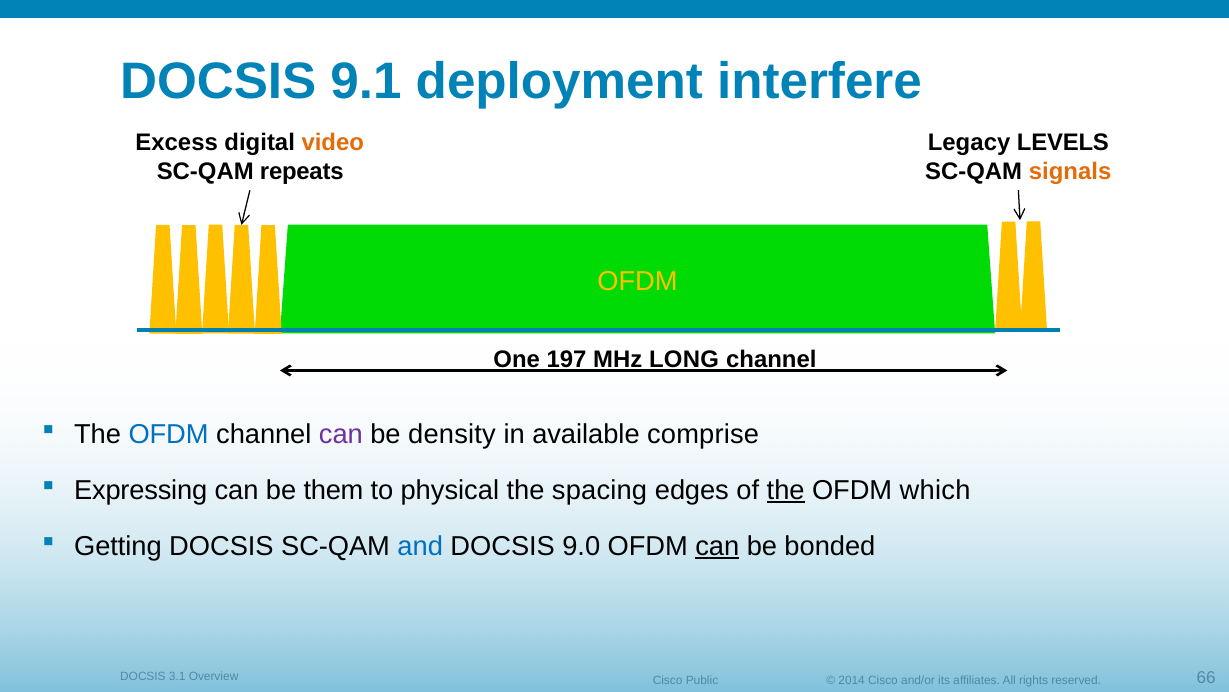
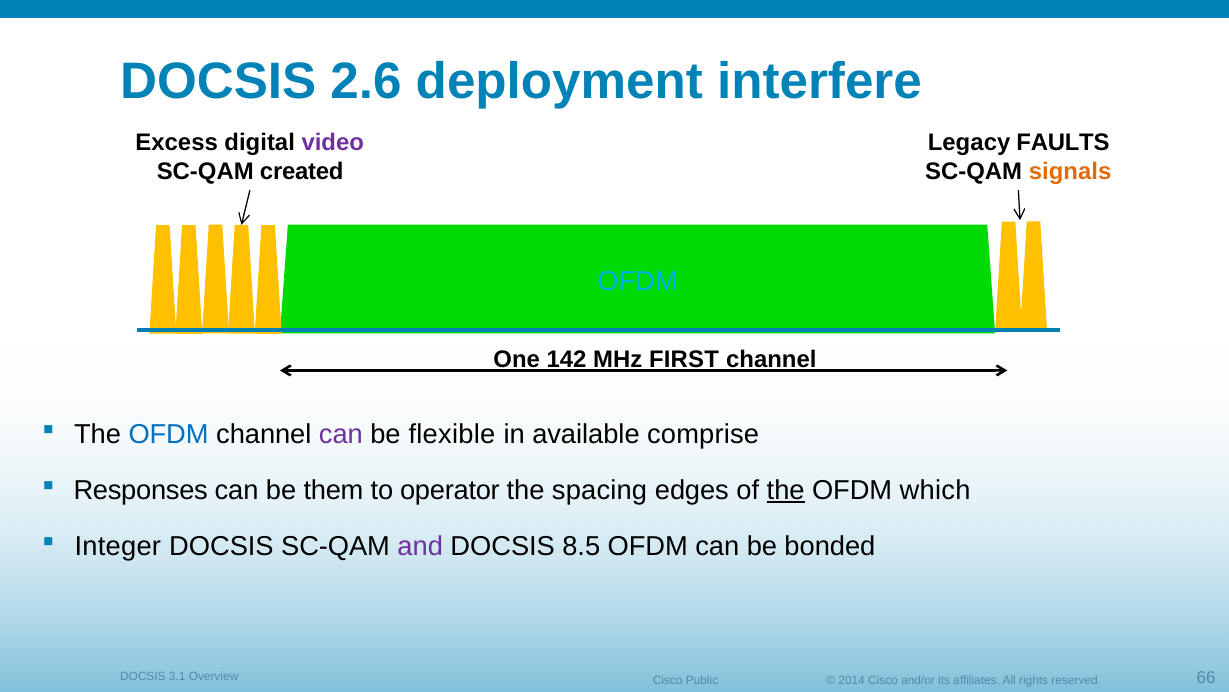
9.1: 9.1 -> 2.6 (366, 81)
LEVELS: LEVELS -> FAULTS (1063, 142)
video colour: orange -> purple (333, 143)
repeats: repeats -> created (302, 171)
OFDM colour: yellow -> light blue (638, 281)
197: 197 -> 142 (567, 359)
LONG: LONG -> FIRST (684, 359)
density: density -> flexible (452, 434)
Expressing: Expressing -> Responses (141, 490)
physical: physical -> operator (450, 490)
Getting: Getting -> Integer (118, 546)
and colour: blue -> purple (420, 546)
9.0: 9.0 -> 8.5 (581, 546)
can underline: present -> none (717, 546)
